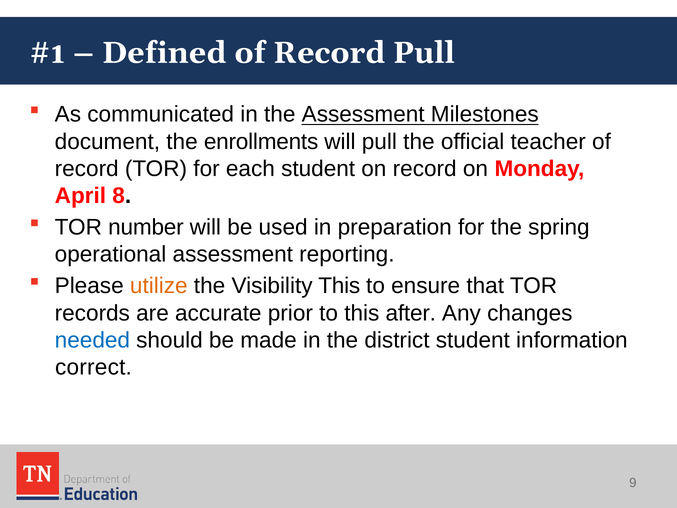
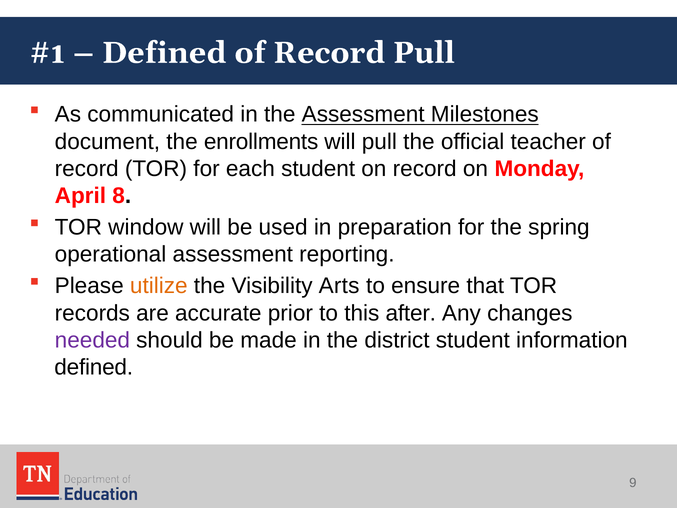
number: number -> window (146, 227)
Visibility This: This -> Arts (339, 286)
needed colour: blue -> purple (92, 340)
correct: correct -> defined (94, 367)
